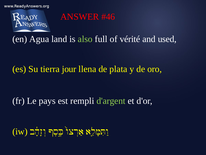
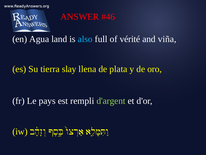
also colour: light green -> light blue (85, 39)
used: used -> viña (167, 39)
jour: jour -> slay (69, 69)
